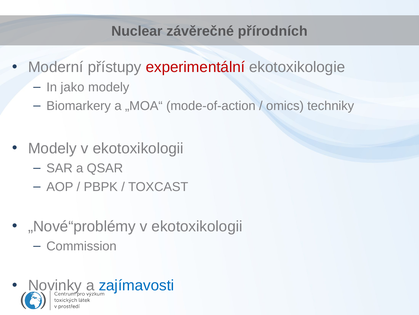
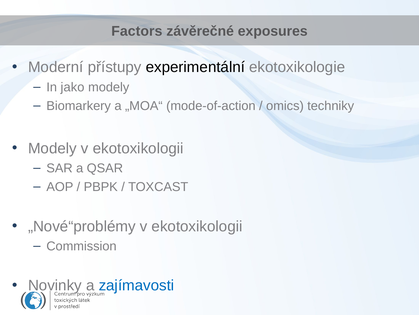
Nuclear: Nuclear -> Factors (137, 31)
přírodních: přírodních -> exposures (273, 31)
experimentální colour: red -> black (195, 67)
